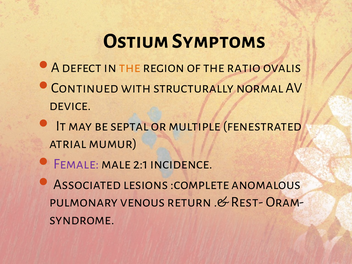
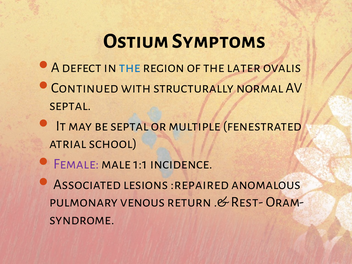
the colour: orange -> blue (130, 67)
ratio: ratio -> later (244, 67)
device: device -> septal (70, 105)
mumur: mumur -> school (113, 143)
2:1: 2:1 -> 1:1 (140, 164)
:complete: :complete -> :repaired (200, 184)
